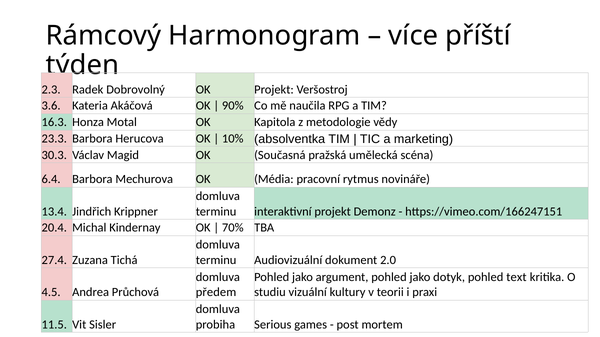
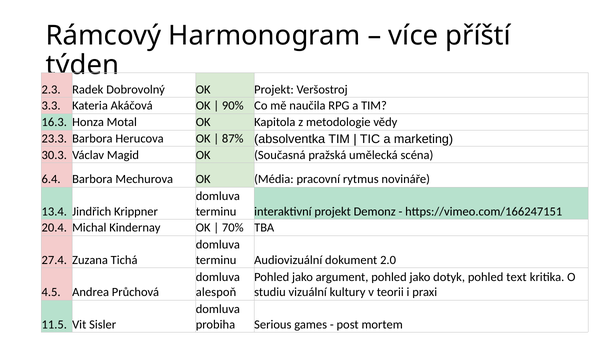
3.6: 3.6 -> 3.3 (51, 106)
10%: 10% -> 87% (233, 139)
předem: předem -> alespoň (216, 293)
